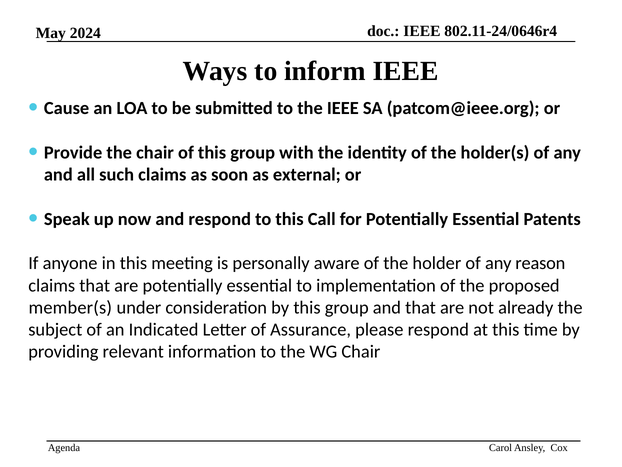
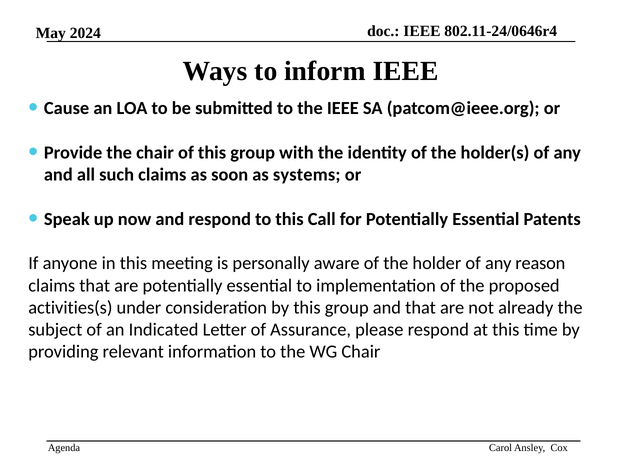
external: external -> systems (307, 174)
member(s: member(s -> activities(s (70, 307)
